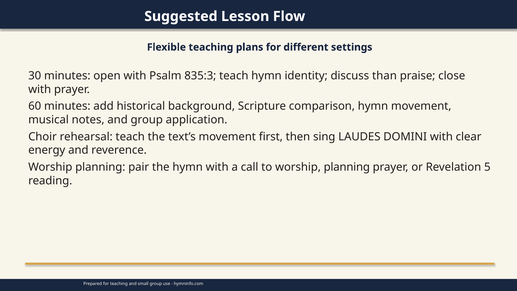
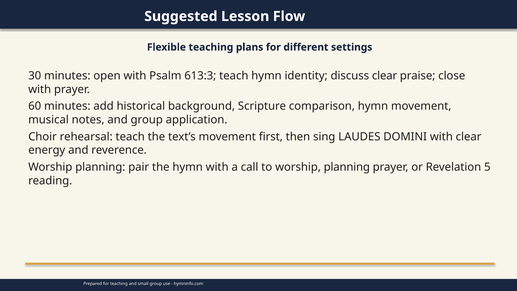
835:3: 835:3 -> 613:3 (200, 76)
discuss than: than -> clear (385, 76)
